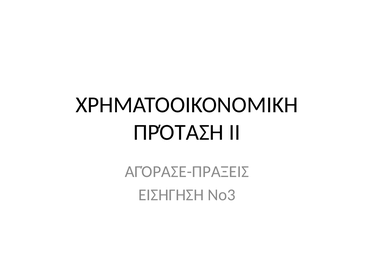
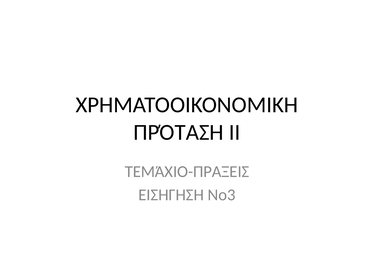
ΑΓΌΡΑΣΕ-ΠΡΑΞΕΙΣ: ΑΓΌΡΑΣΕ-ΠΡΑΞΕΙΣ -> ΤΕΜΆΧΙΟ-ΠΡΑΞΕΙΣ (187, 172)
